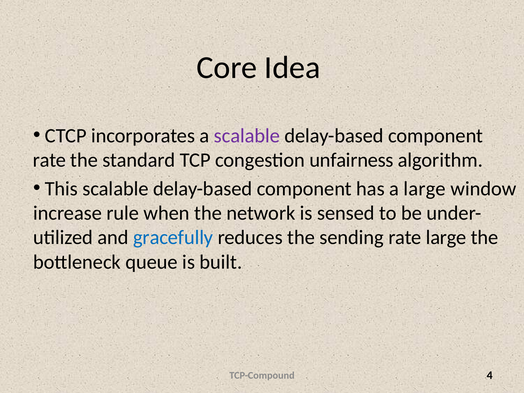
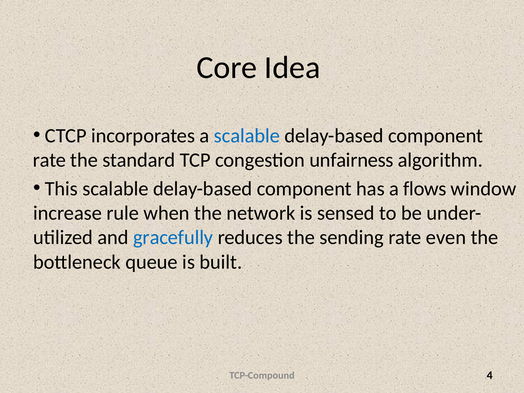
scalable colour: purple -> blue (247, 136)
a large: large -> flows (425, 189)
rate large: large -> even (446, 238)
